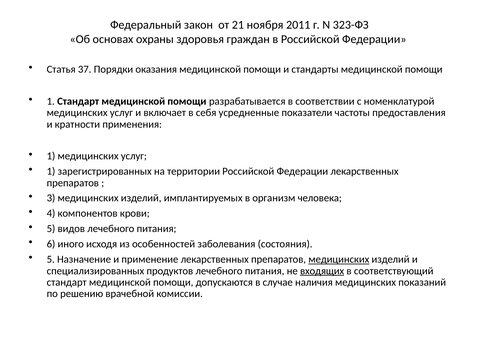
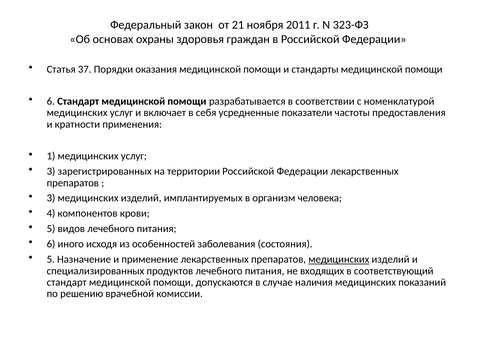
1: 1 -> 6 (51, 101)
1: 1 -> 3 (51, 171)
входящих underline: present -> none (322, 271)
